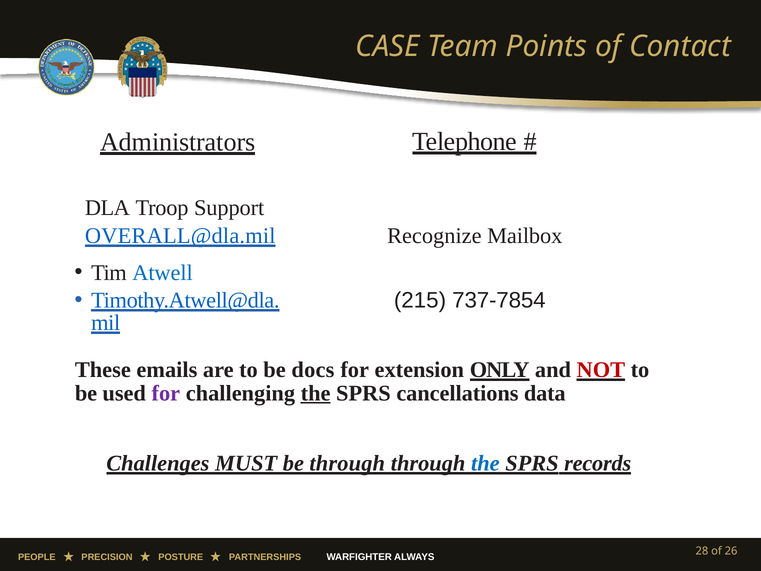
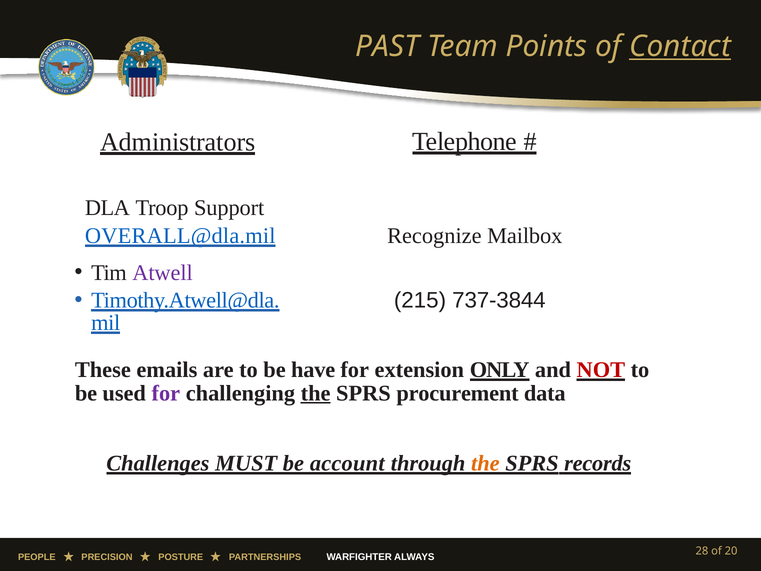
CASE: CASE -> PAST (387, 46)
Contact underline: none -> present (680, 46)
Atwell colour: blue -> purple (163, 273)
737-7854: 737-7854 -> 737-3844 (499, 300)
docs: docs -> have (313, 370)
cancellations: cancellations -> procurement (457, 393)
be through: through -> account (347, 463)
the colour: blue -> orange (485, 463)
26: 26 -> 20 (731, 551)
